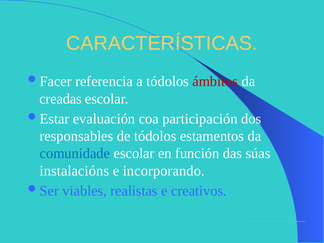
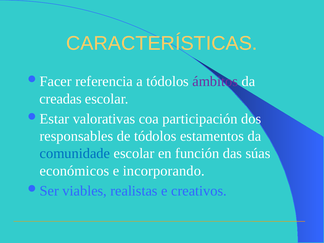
ámbitos colour: red -> purple (215, 81)
evaluación: evaluación -> valorativas (104, 119)
instalacións: instalacións -> económicos (74, 171)
